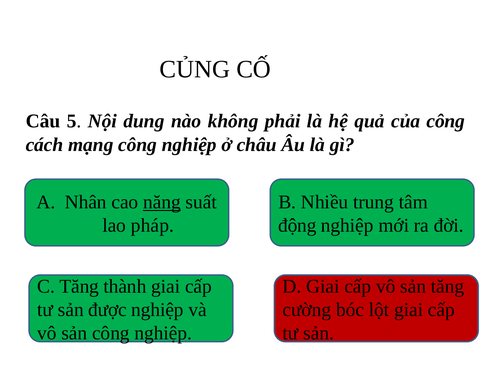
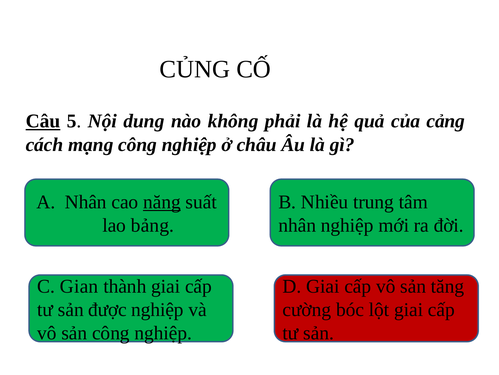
Câu underline: none -> present (43, 121)
của công: công -> cảng (446, 121)
pháp: pháp -> bảng (152, 225)
động: động -> nhân (297, 225)
C Tăng: Tăng -> Gian (79, 286)
